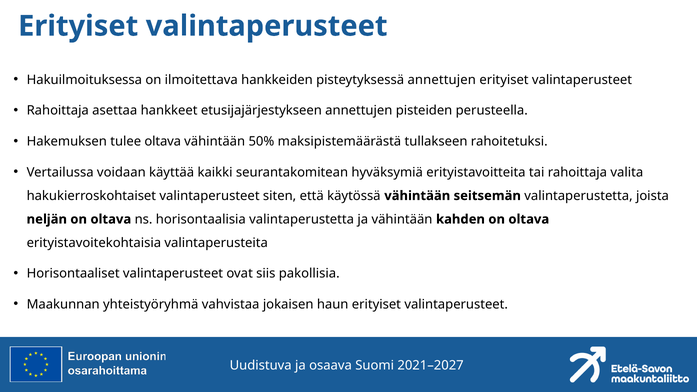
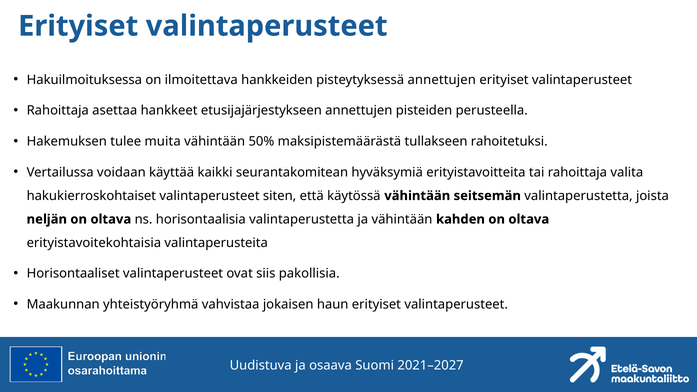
tulee oltava: oltava -> muita (163, 141)
